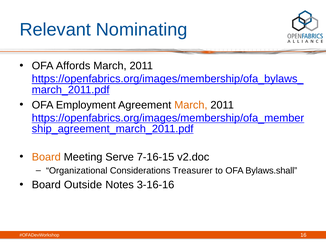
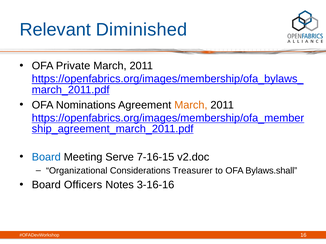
Nominating: Nominating -> Diminished (142, 30)
Affords: Affords -> Private (73, 66)
Employment: Employment -> Nominations (86, 105)
Board colour: orange -> blue (46, 157)
Outside: Outside -> Officers (83, 185)
